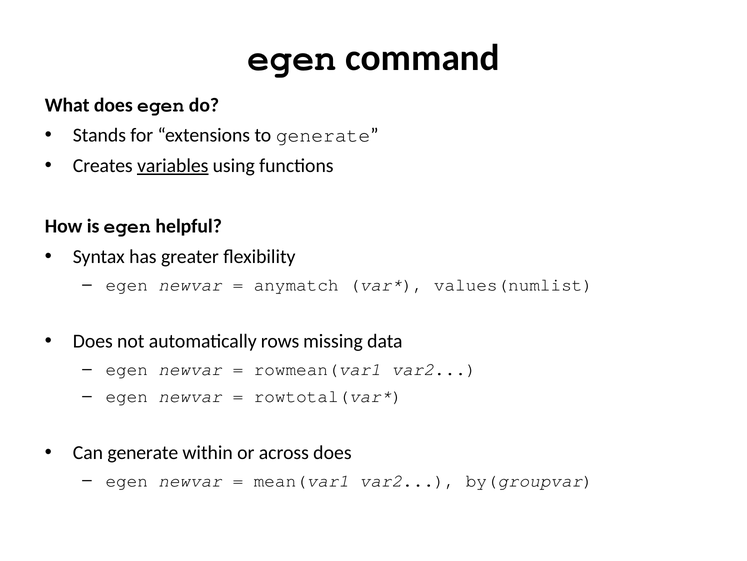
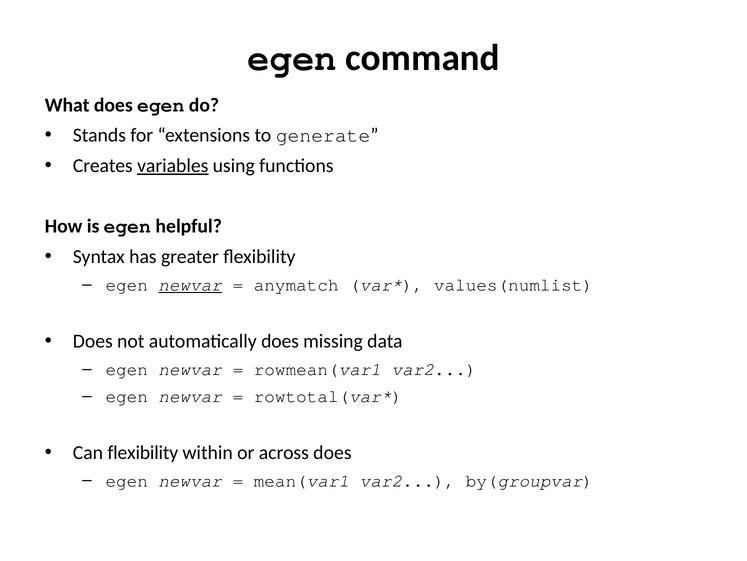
newvar underline: none -> present (190, 285)
automatically rows: rows -> does (280, 341)
Can generate: generate -> flexibility (143, 452)
